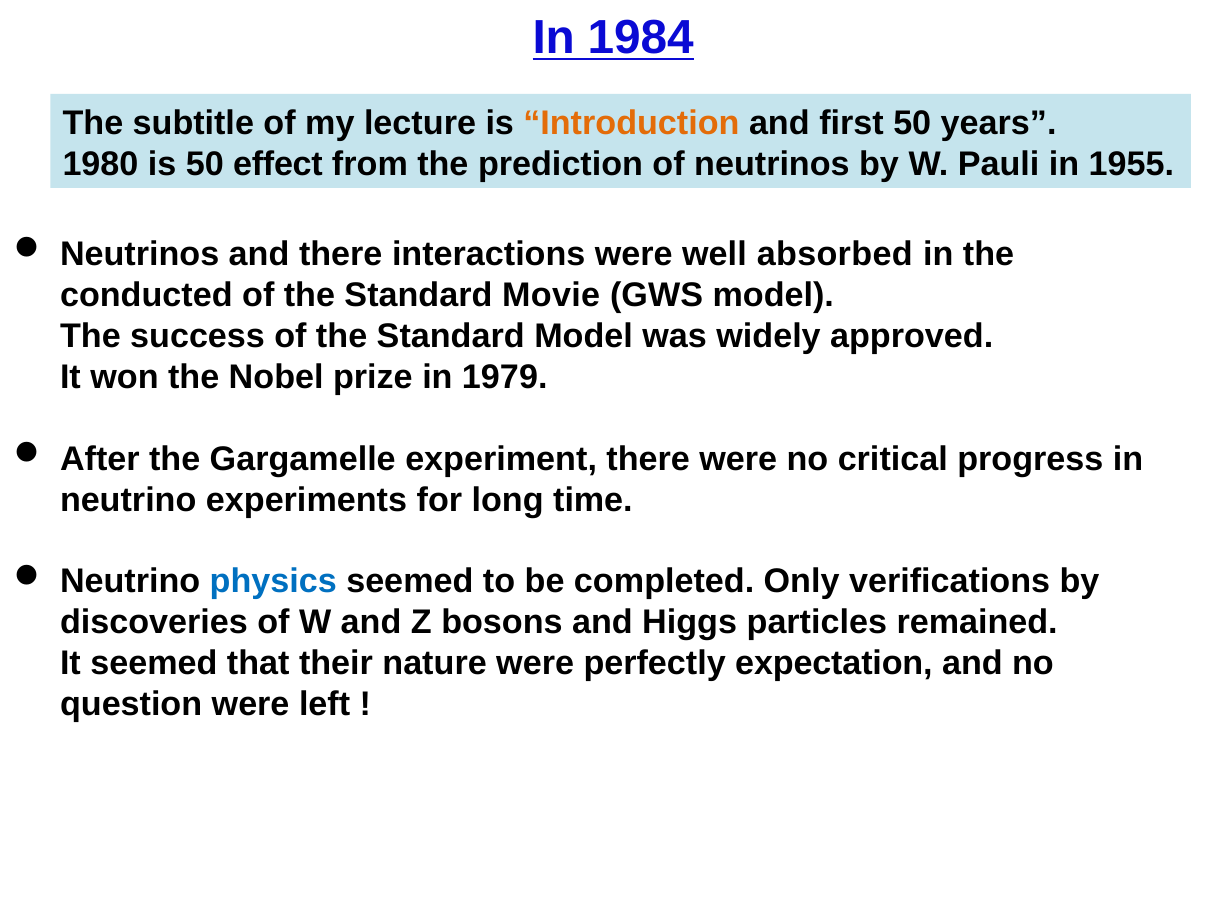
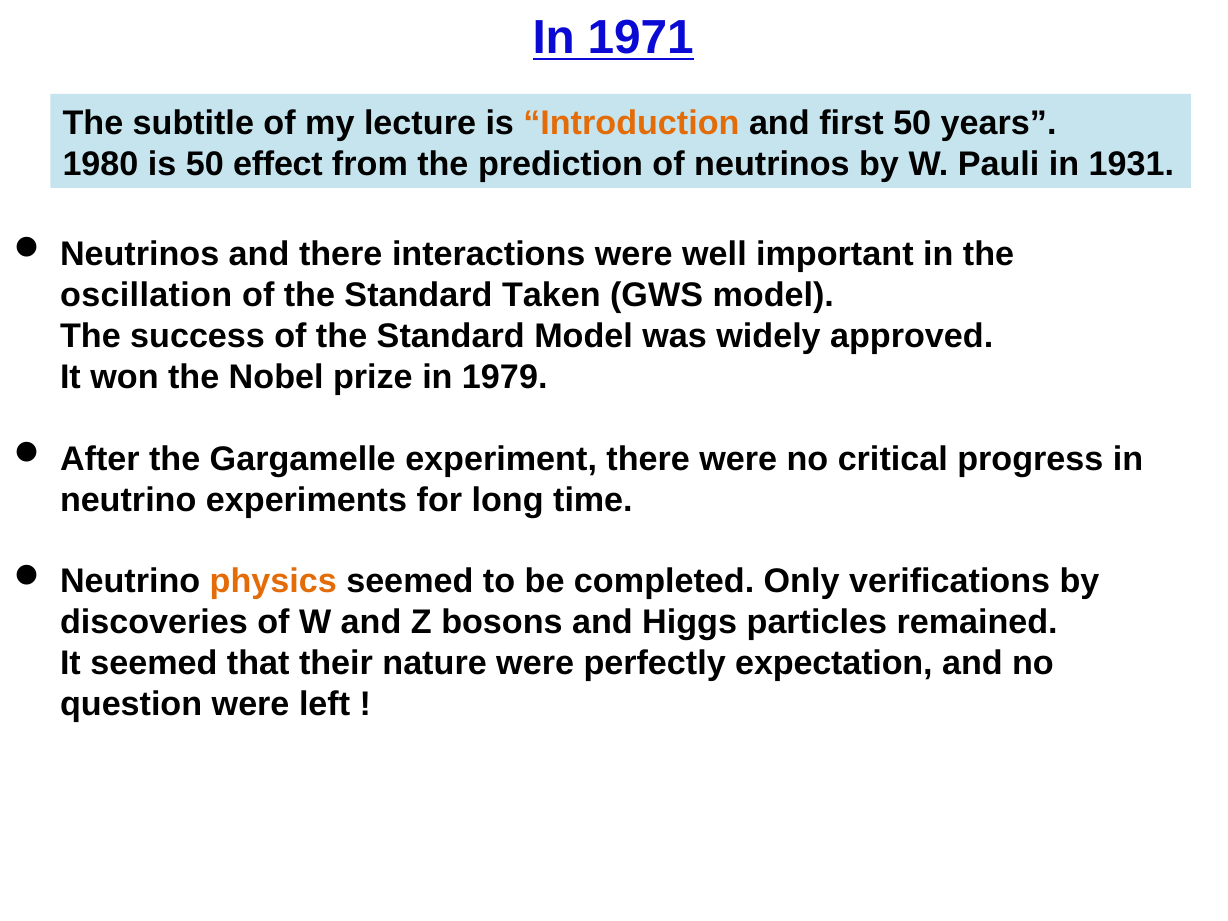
1984: 1984 -> 1971 (641, 38)
1955: 1955 -> 1931 (1131, 164)
absorbed: absorbed -> important (835, 254)
conducted: conducted -> oscillation (146, 295)
Movie: Movie -> Taken (551, 295)
physics colour: blue -> orange (273, 582)
